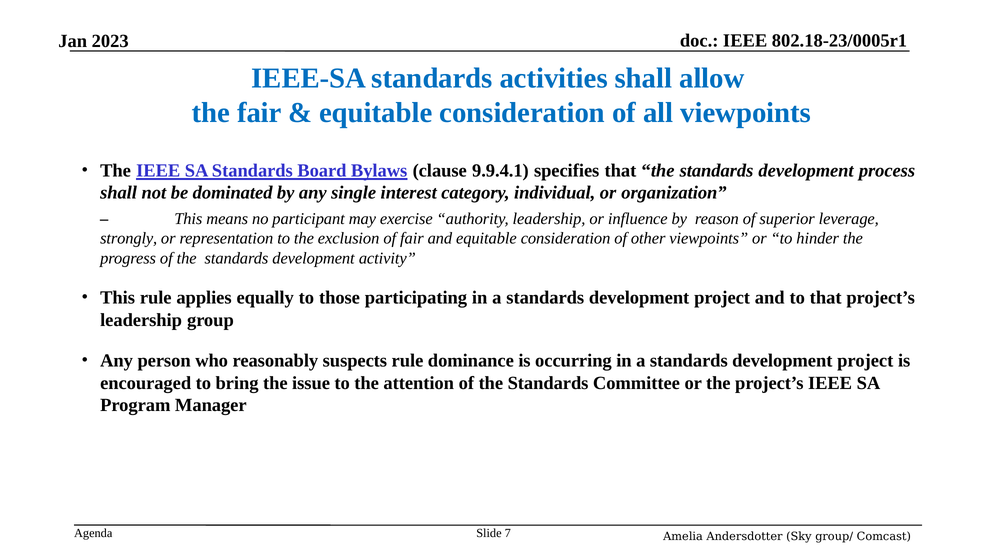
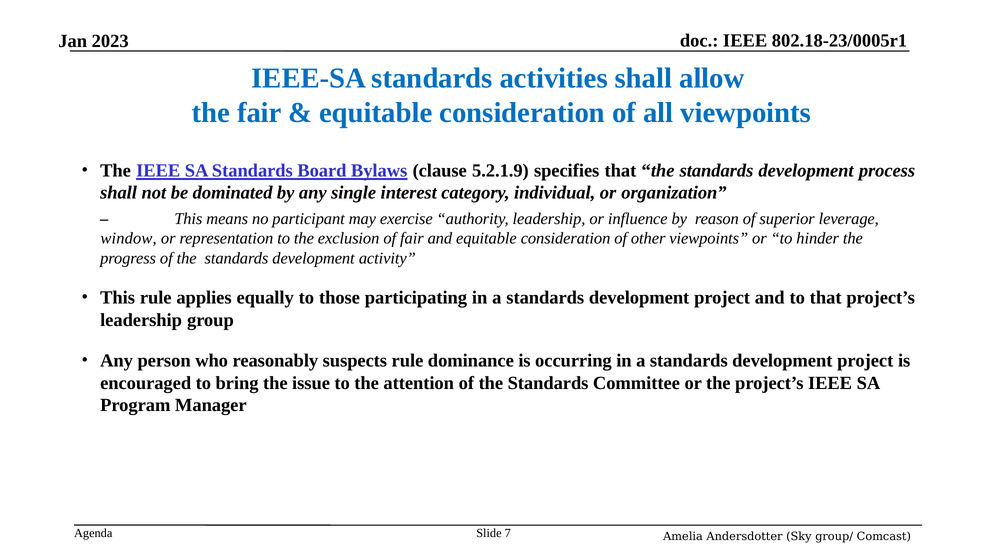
9.9.4.1: 9.9.4.1 -> 5.2.1.9 (500, 171)
strongly: strongly -> window (129, 238)
